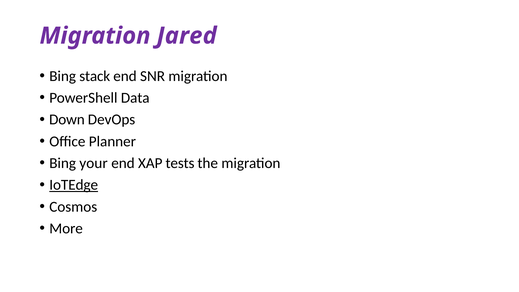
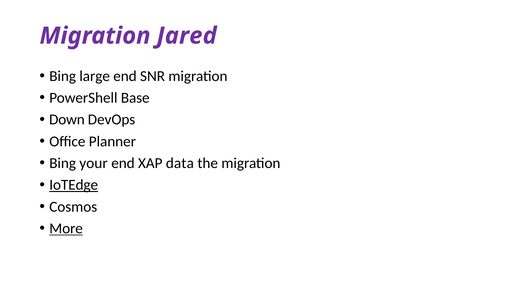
stack: stack -> large (95, 76)
Data: Data -> Base (135, 98)
tests: tests -> data (180, 163)
More underline: none -> present (66, 228)
